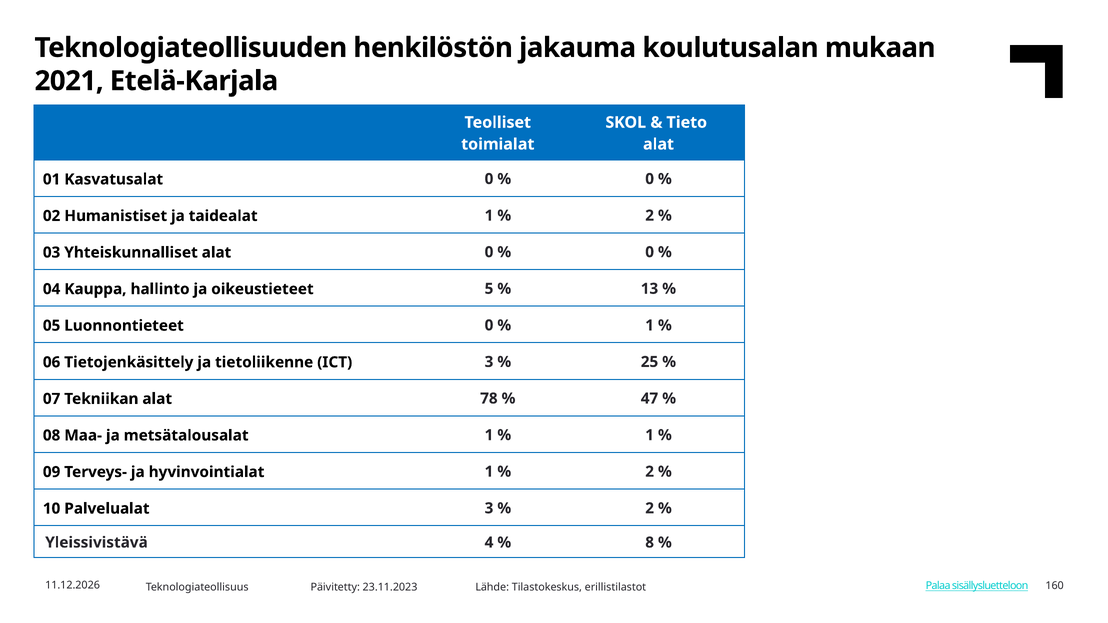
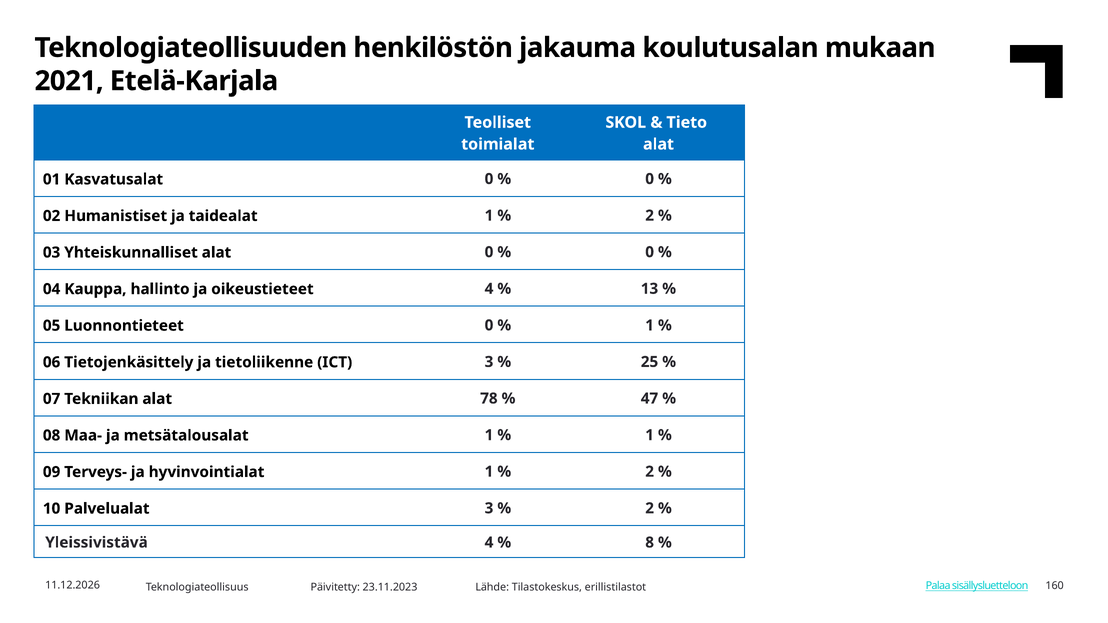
oikeustieteet 5: 5 -> 4 (489, 289)
